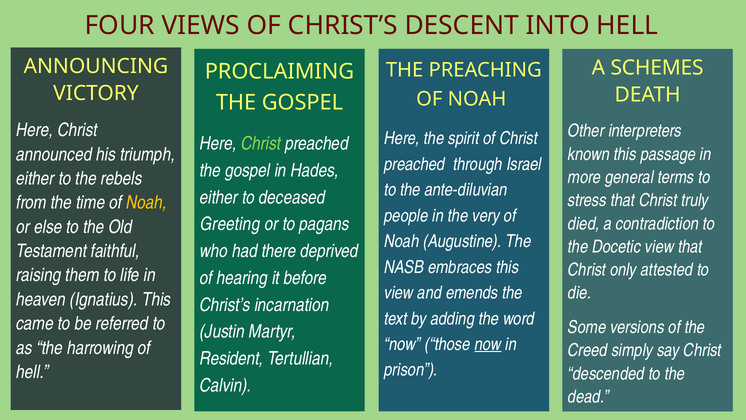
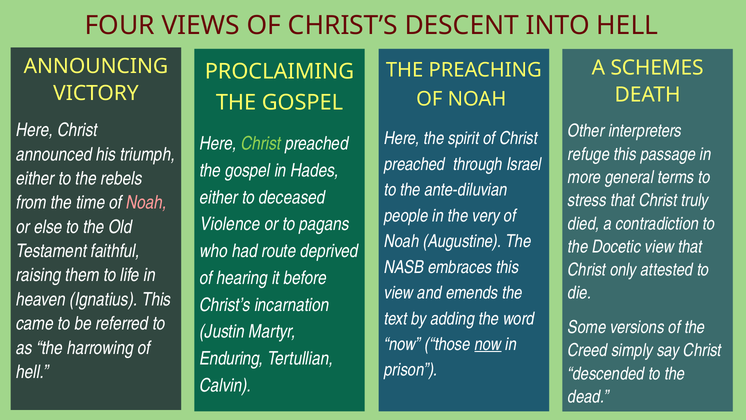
known: known -> refuge (589, 154)
Noah colour: yellow -> pink (147, 203)
Greeting: Greeting -> Violence (230, 224)
there: there -> route (279, 251)
Resident: Resident -> Enduring (232, 358)
